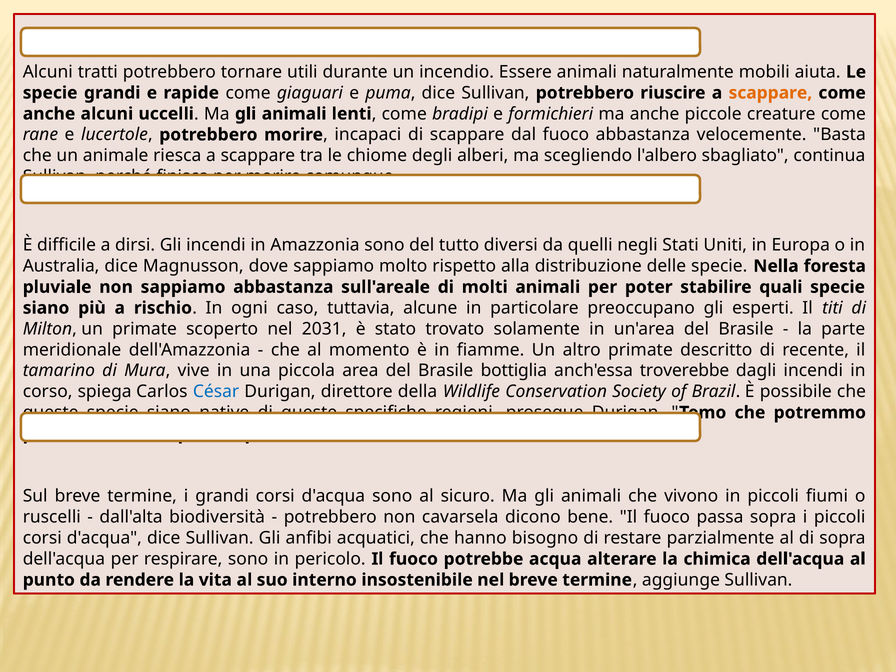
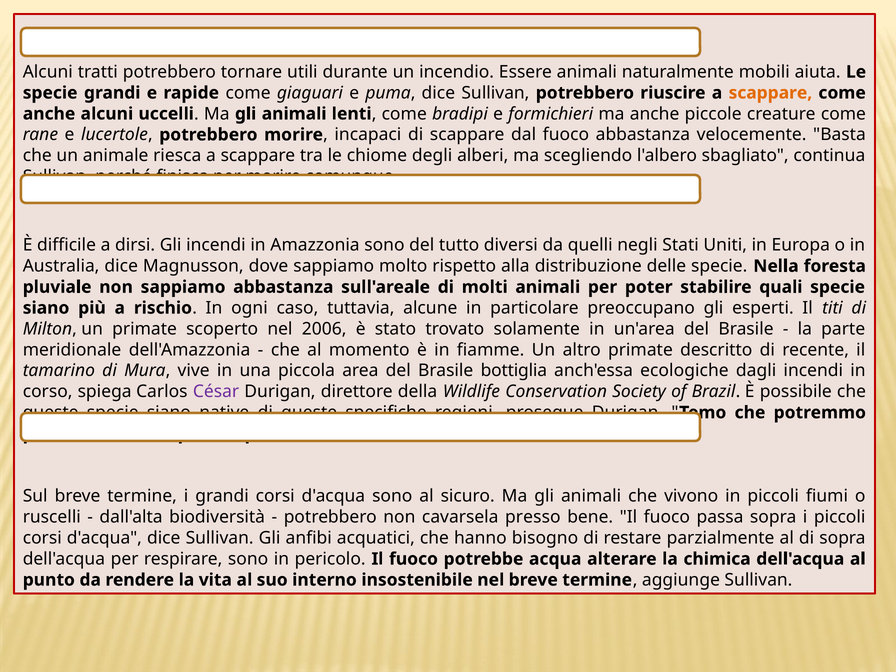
2031: 2031 -> 2006 (324, 329)
troverebbe: troverebbe -> ecologiche (684, 371)
César colour: blue -> purple (216, 392)
dicono: dicono -> presso (533, 517)
